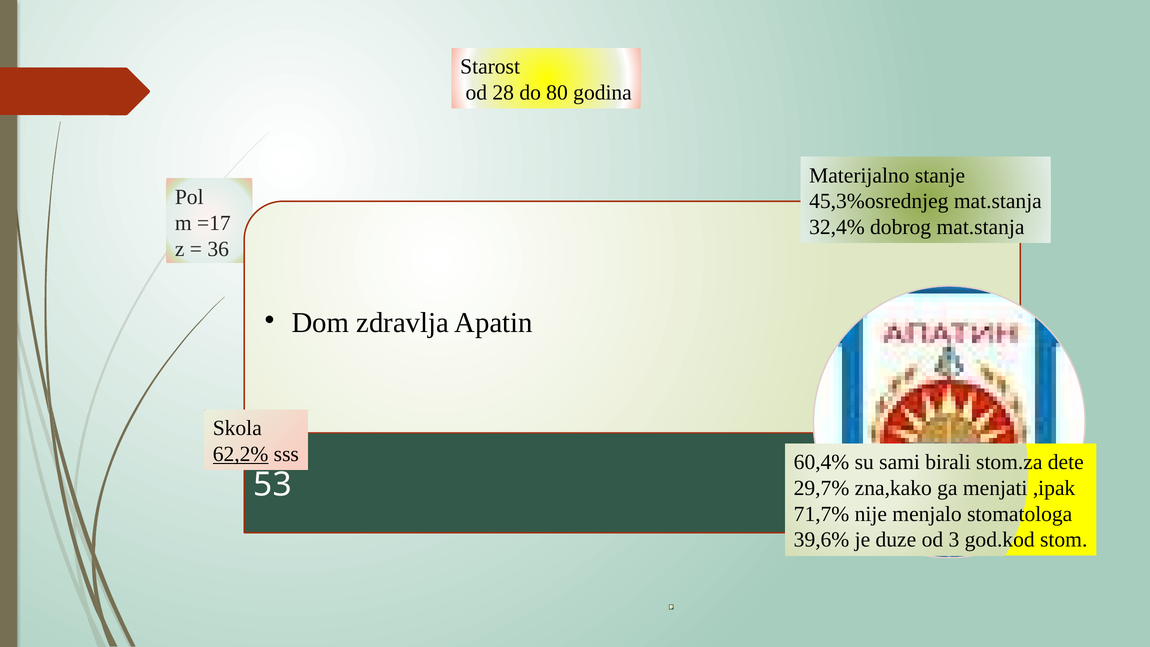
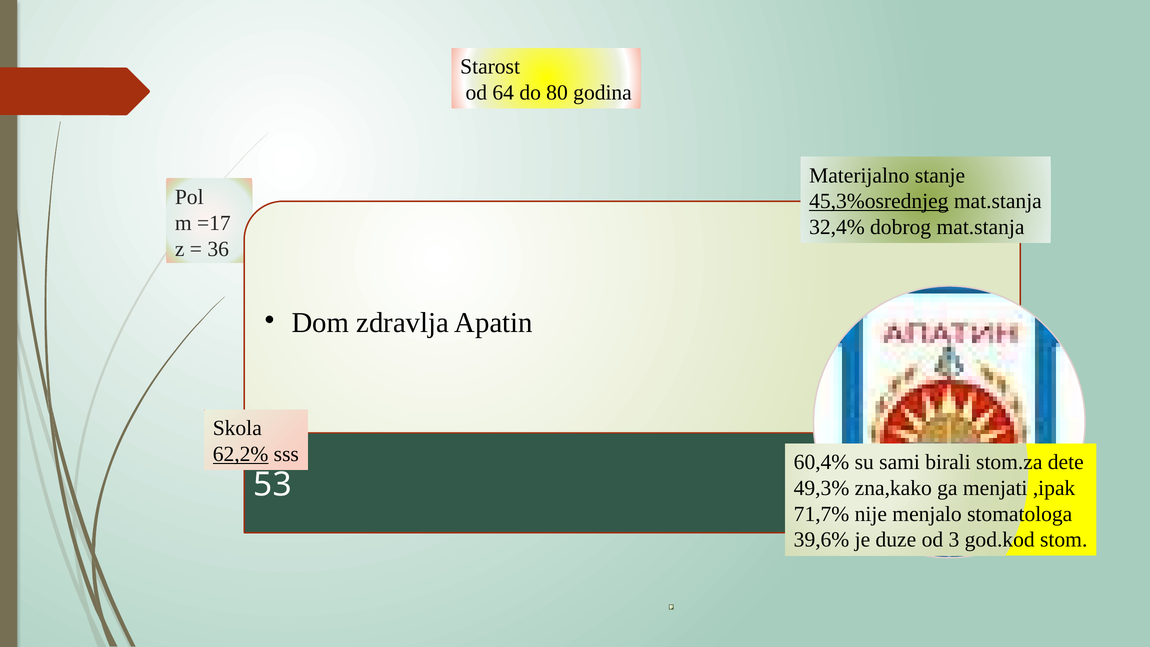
28: 28 -> 64 (503, 93)
45,3%osrednjeg underline: none -> present (879, 201)
29,7%: 29,7% -> 49,3% (822, 488)
